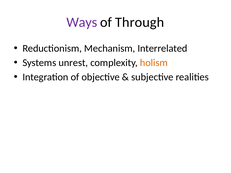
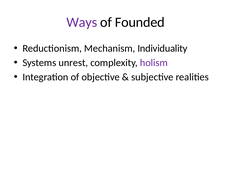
Through: Through -> Founded (140, 22)
Interrelated: Interrelated -> Individuality (162, 48)
holism colour: orange -> purple (154, 63)
